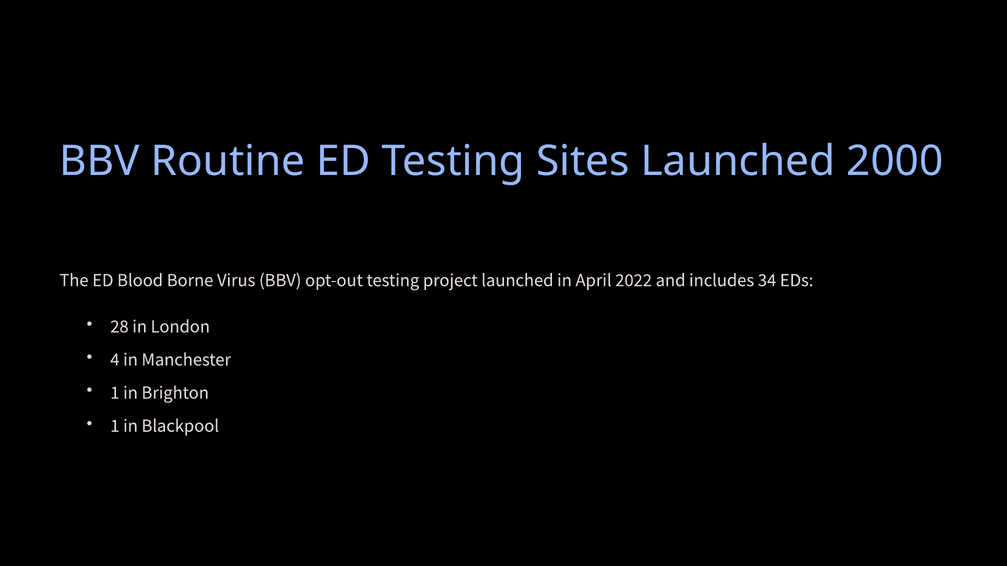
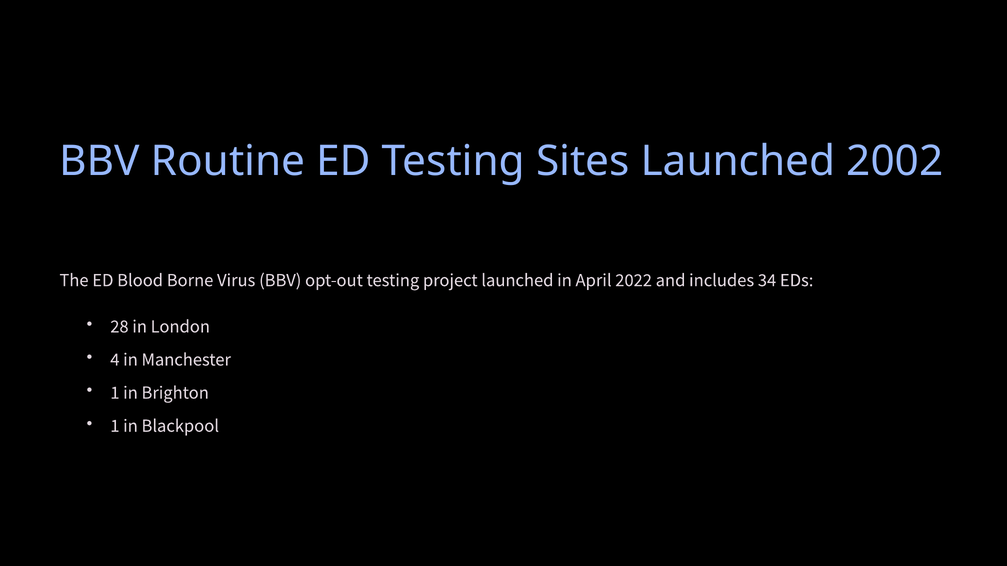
2000: 2000 -> 2002 (895, 161)
